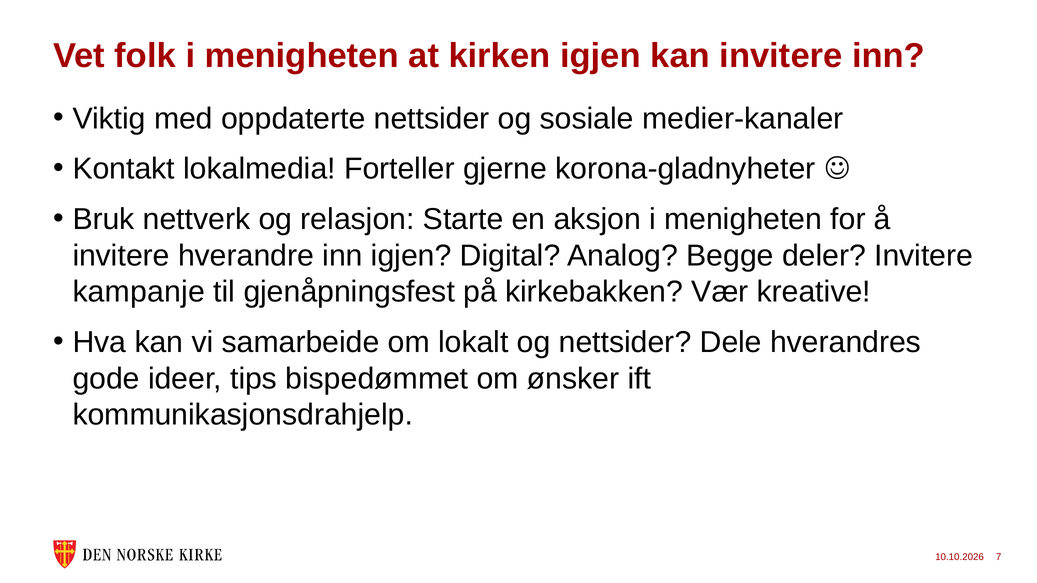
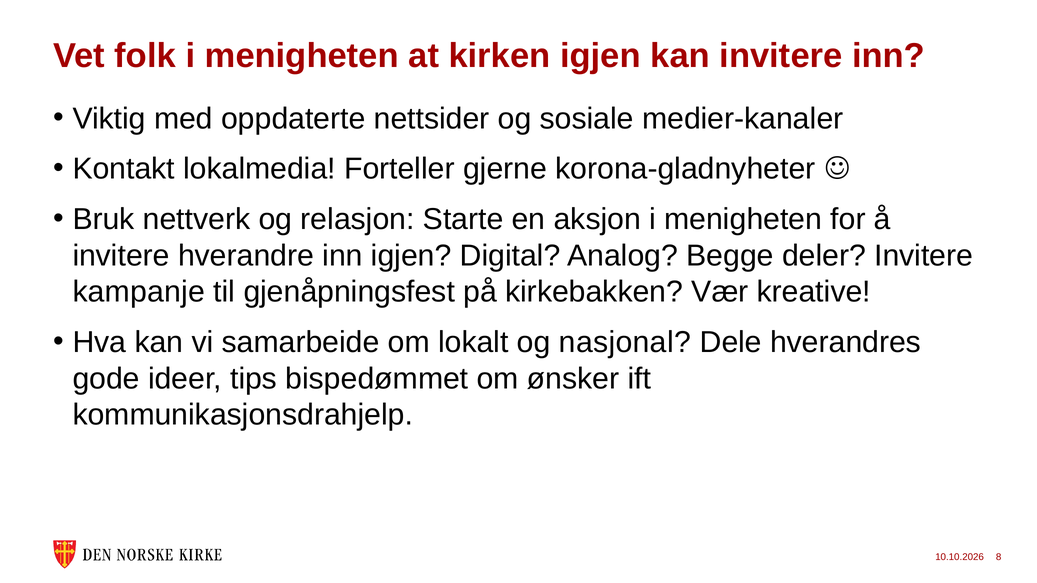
og nettsider: nettsider -> nasjonal (625, 342)
7: 7 -> 8 (999, 557)
